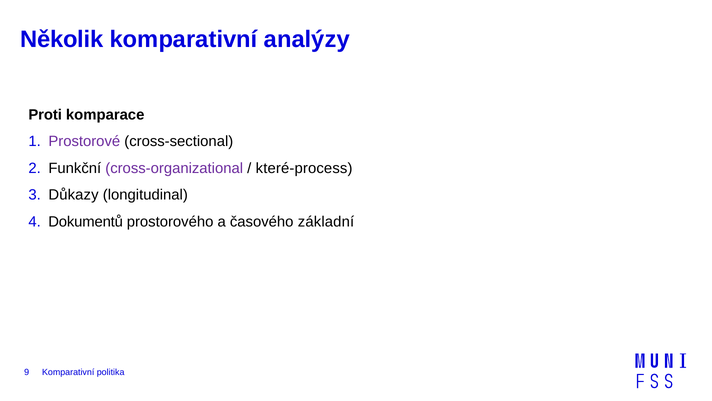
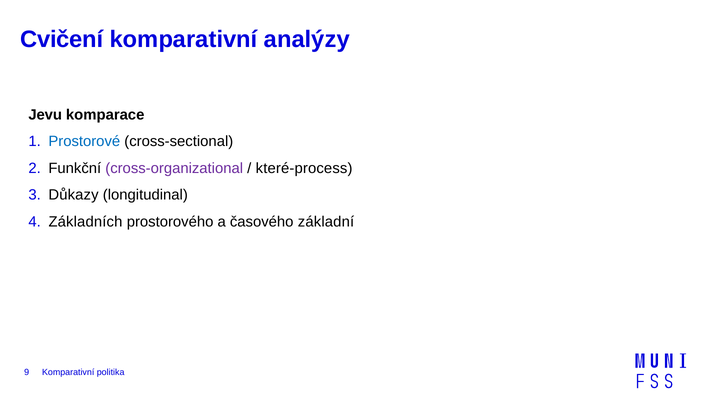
Několik: Několik -> Cvičení (62, 39)
Proti: Proti -> Jevu (45, 115)
Prostorové colour: purple -> blue (84, 141)
Dokumentů: Dokumentů -> Základních (85, 221)
